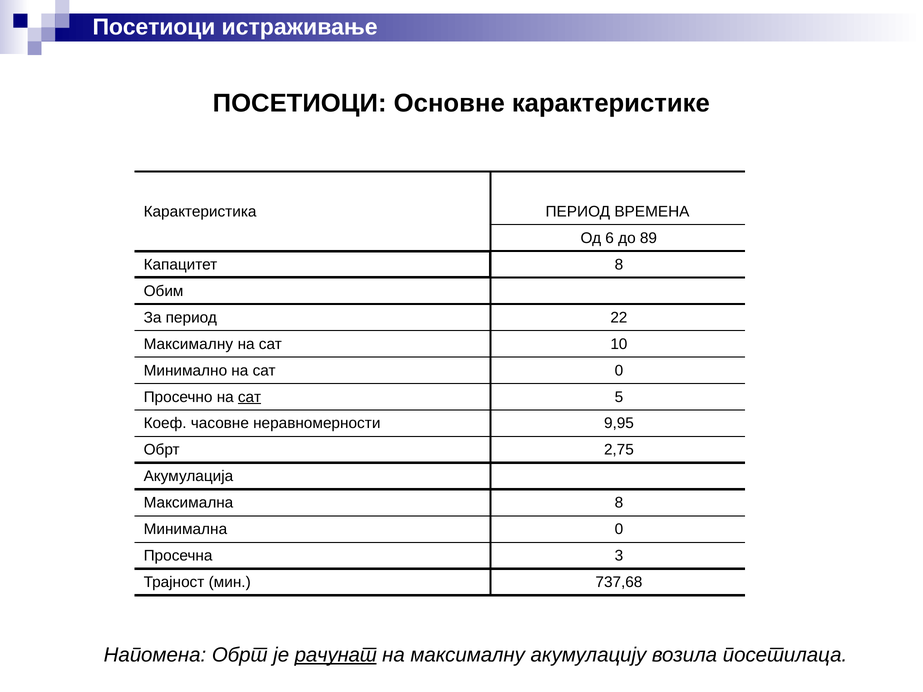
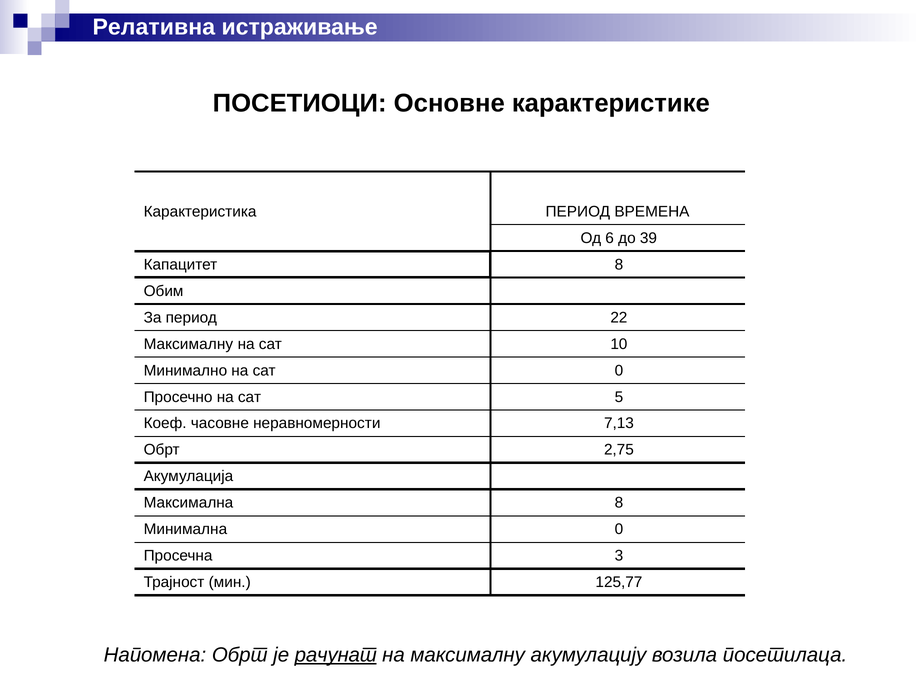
Посетиоци: Посетиоци -> Релативна (154, 27)
89: 89 -> 39 (648, 238)
сат underline: present -> none (250, 397)
9,95: 9,95 -> 7,13 (619, 424)
737,68: 737,68 -> 125,77 (619, 583)
